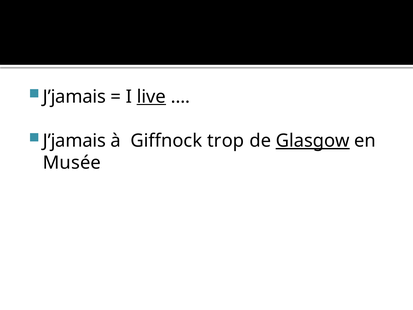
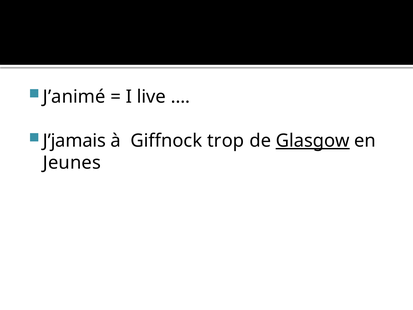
J’jamais: J’jamais -> J’animé (74, 97)
live underline: present -> none (151, 97)
Musée: Musée -> Jeunes (72, 163)
